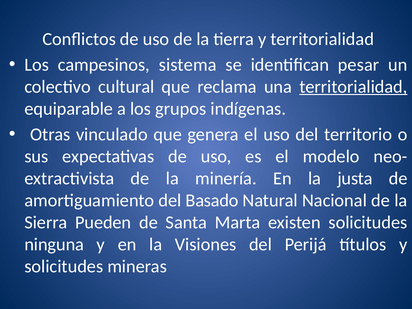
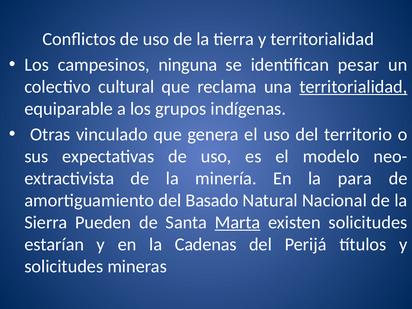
sistema: sistema -> ninguna (188, 65)
justa: justa -> para (355, 178)
Marta underline: none -> present (238, 222)
ninguna: ninguna -> estarían (54, 244)
Visiones: Visiones -> Cadenas (206, 244)
